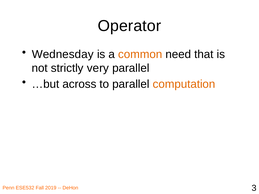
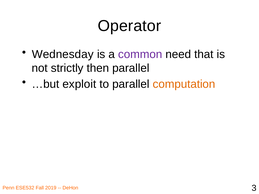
common colour: orange -> purple (140, 54)
very: very -> then (98, 68)
across: across -> exploit (79, 84)
